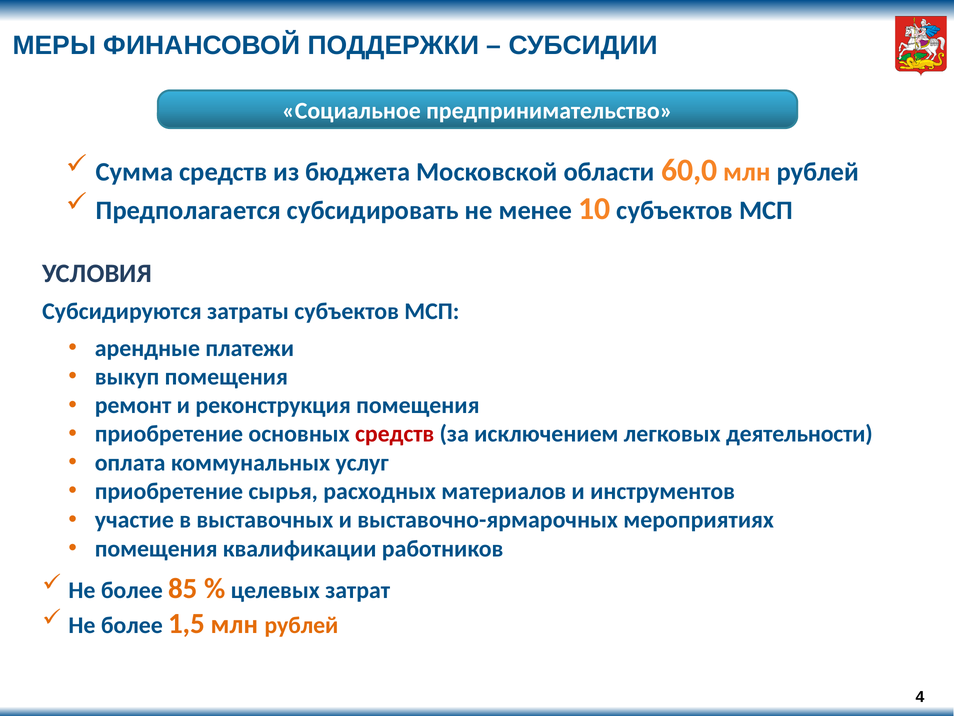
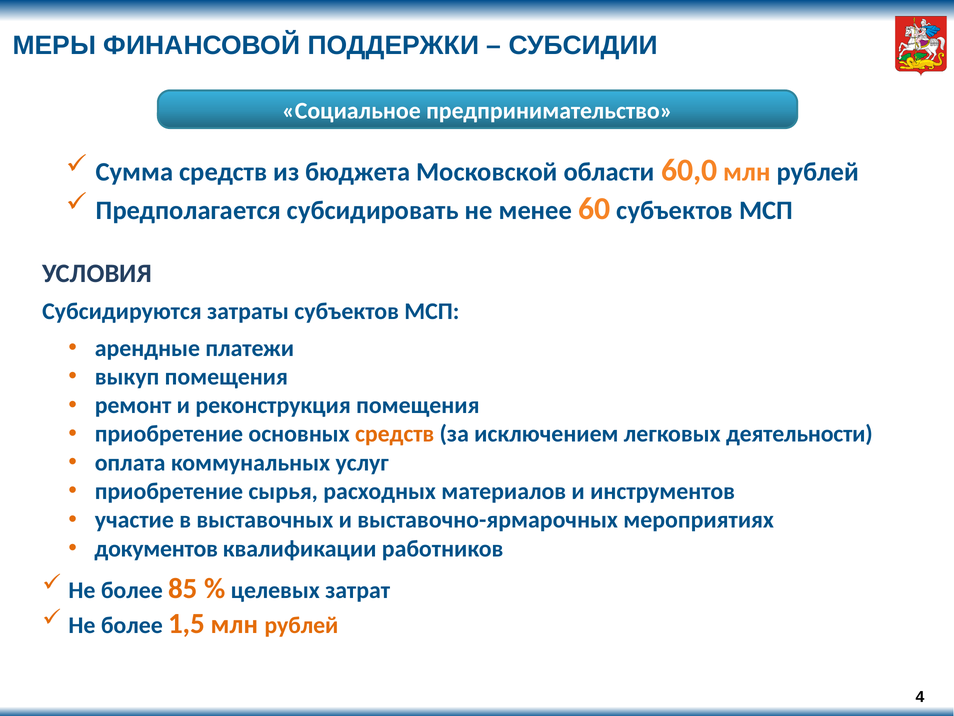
10: 10 -> 60 (594, 209)
средств colour: red -> orange (395, 434)
помещения: помещения -> документов (156, 548)
